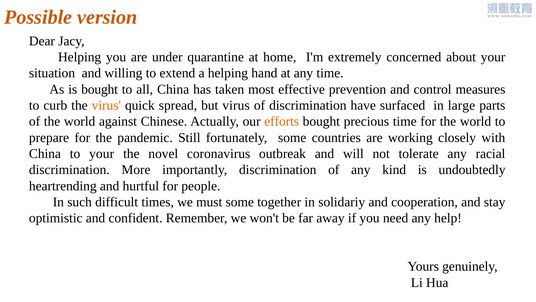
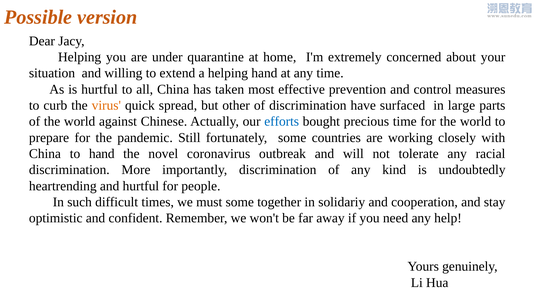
is bought: bought -> hurtful (100, 89)
but virus: virus -> other (236, 105)
efforts colour: orange -> blue (282, 121)
to your: your -> hand (102, 153)
